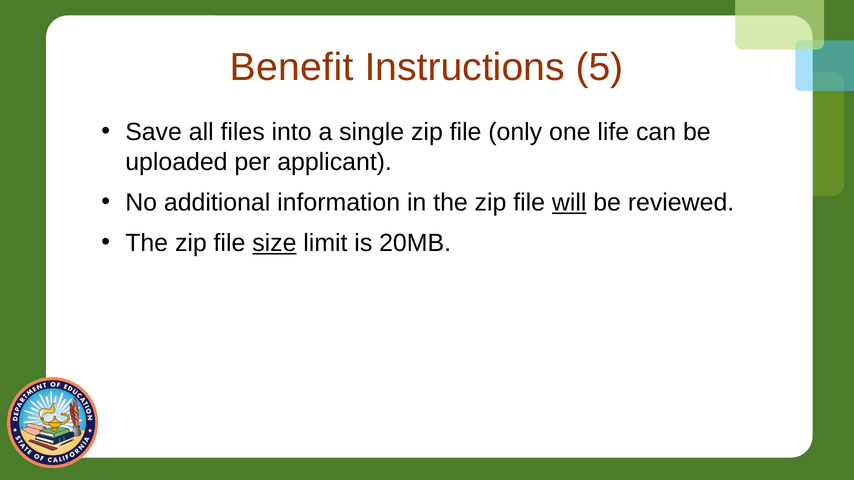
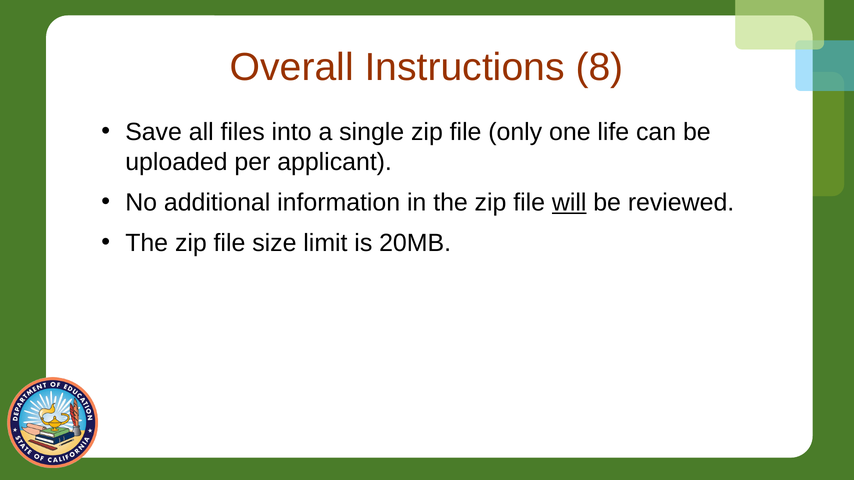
Benefit: Benefit -> Overall (292, 67)
5: 5 -> 8 (599, 67)
size underline: present -> none (274, 243)
